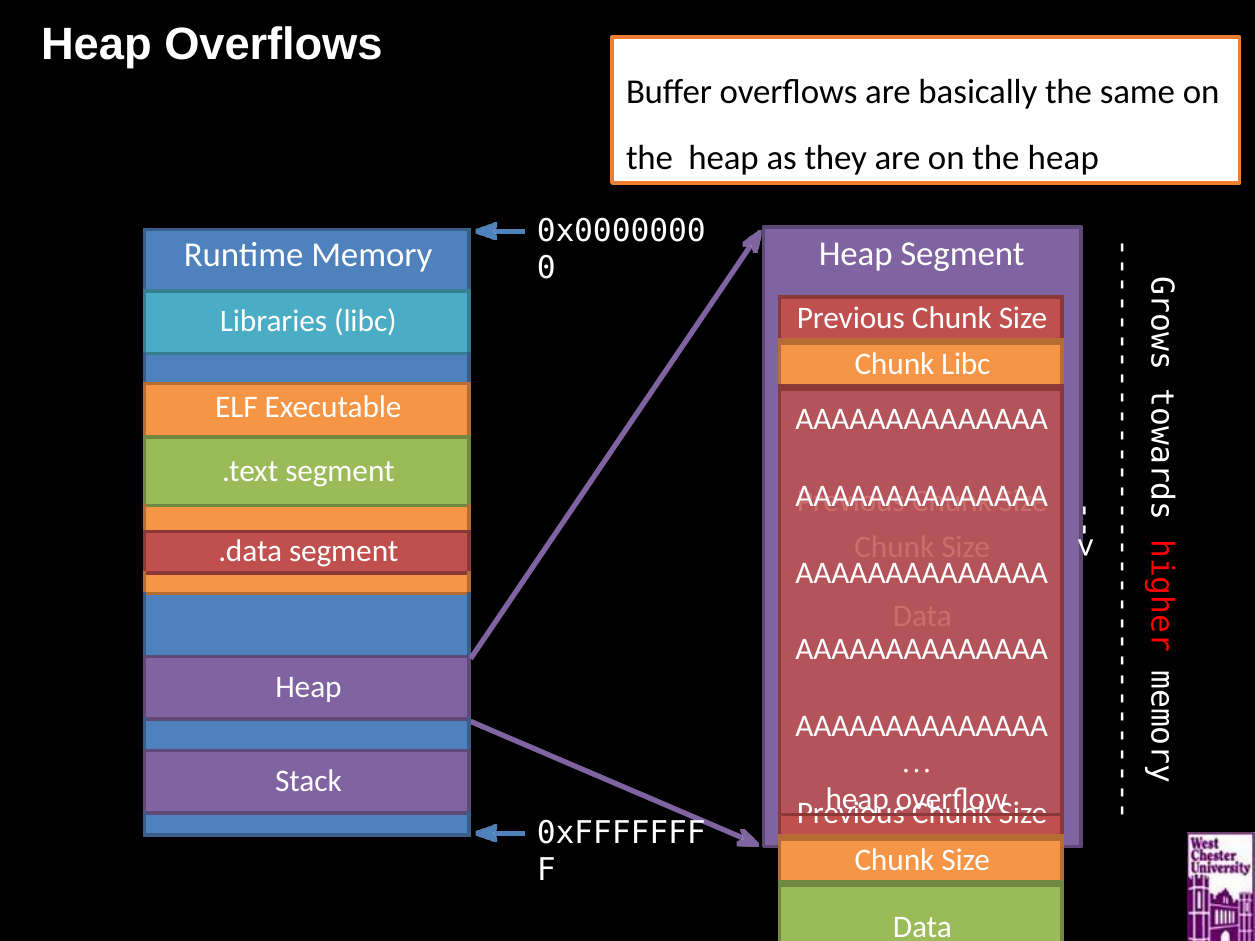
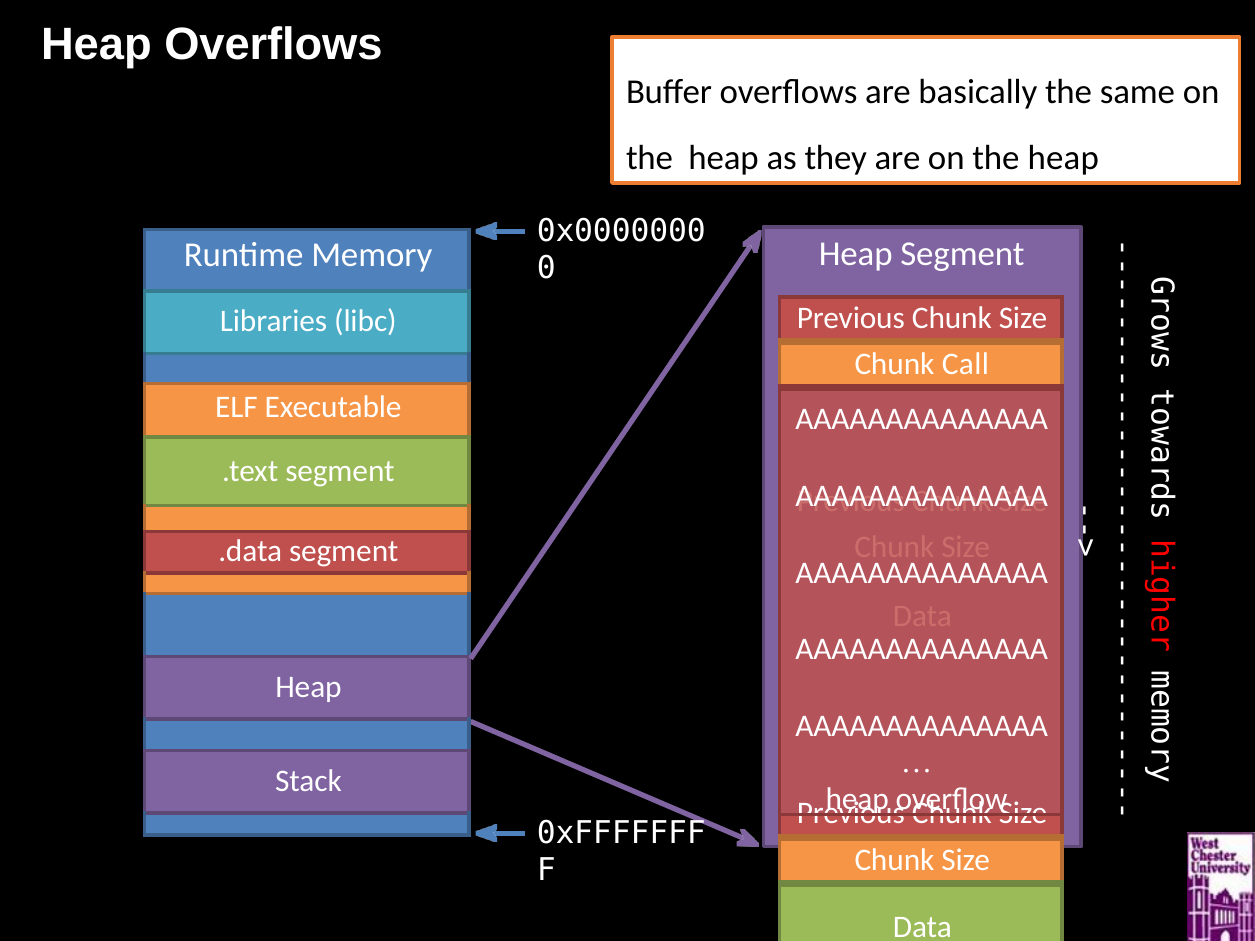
Chunk Libc: Libc -> Call (965, 364)
